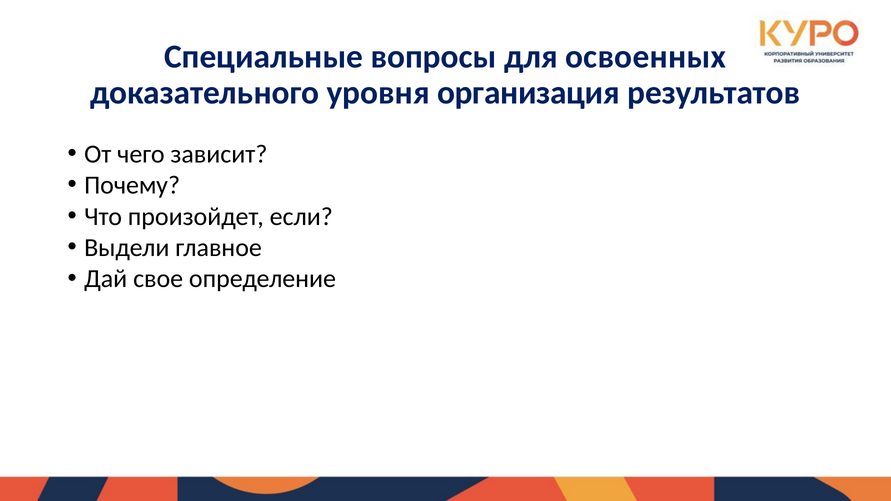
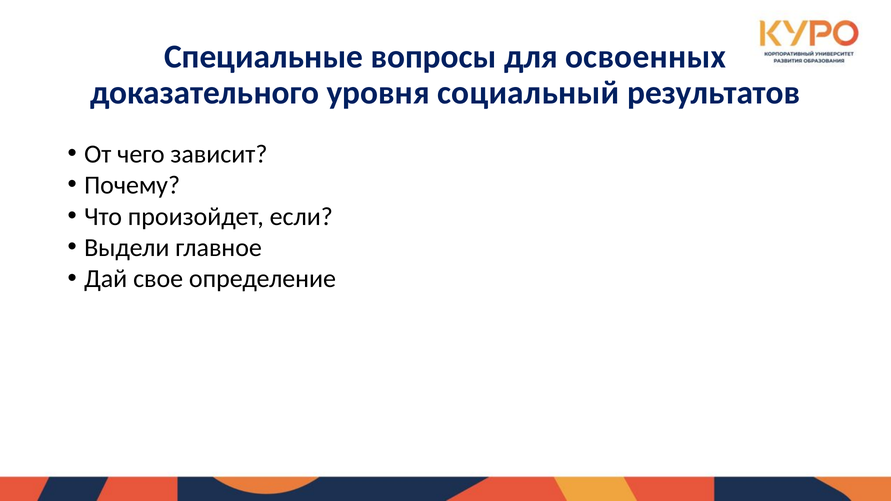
организация: организация -> социальный (528, 93)
